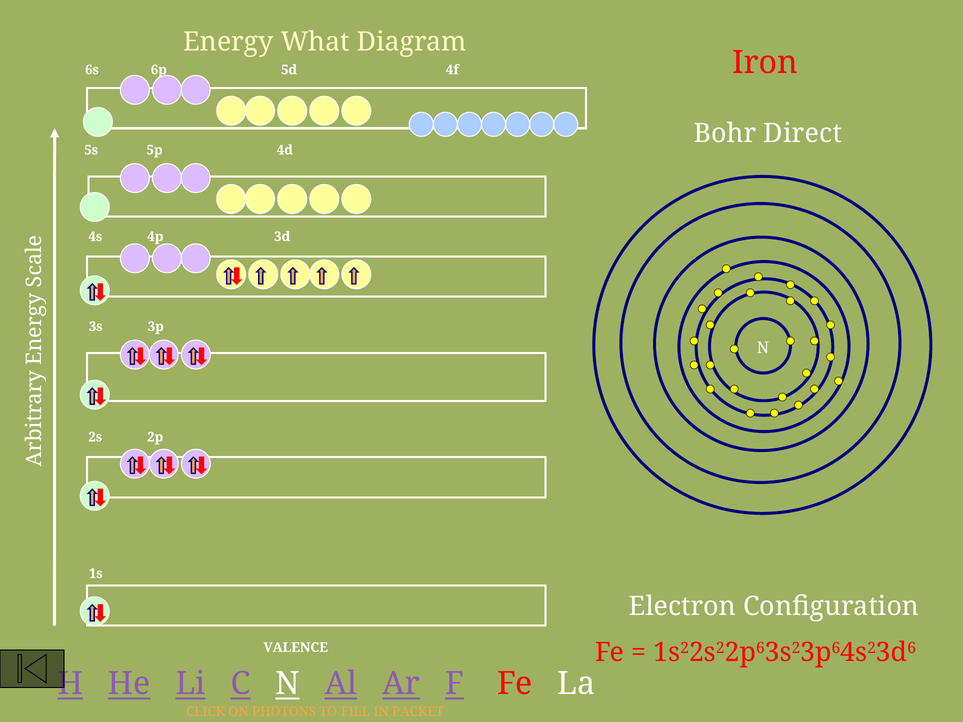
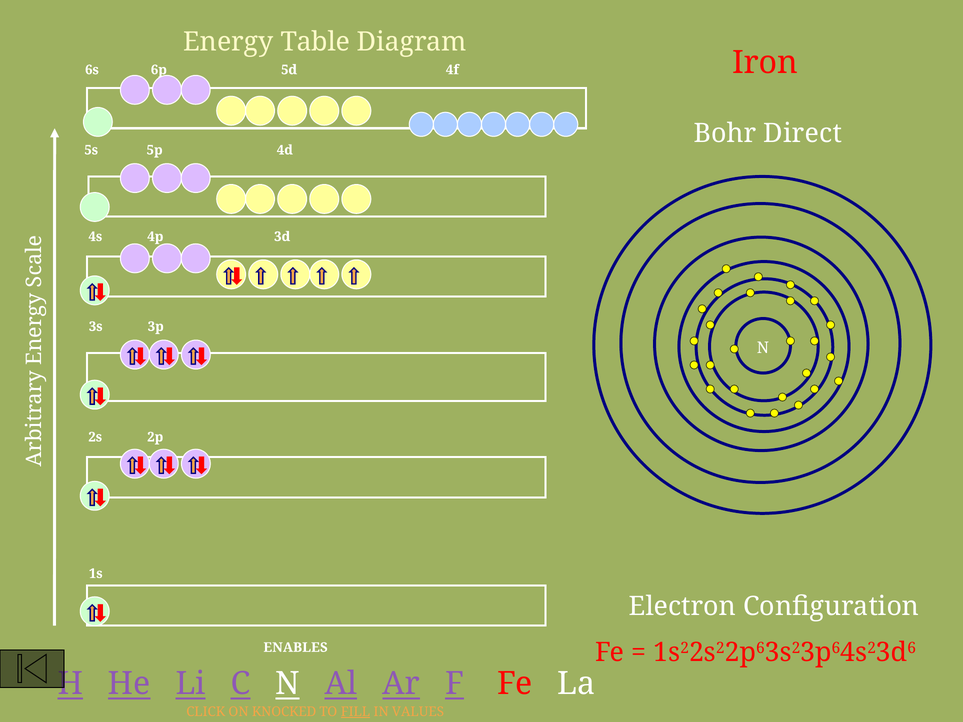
What: What -> Table (315, 42)
VALENCE: VALENCE -> ENABLES (296, 648)
PHOTONS: PHOTONS -> KNOCKED (284, 712)
FILL underline: none -> present (356, 712)
PACKET: PACKET -> VALUES (418, 712)
